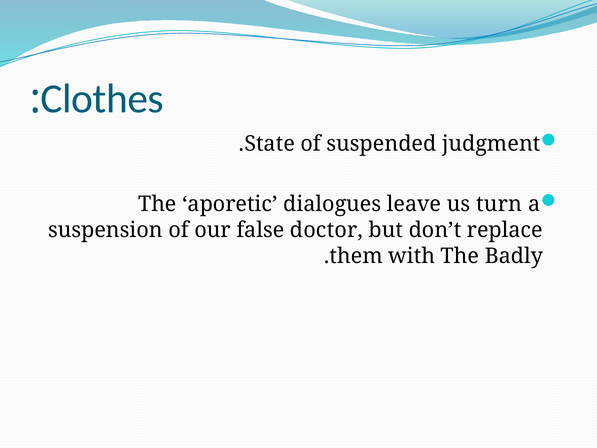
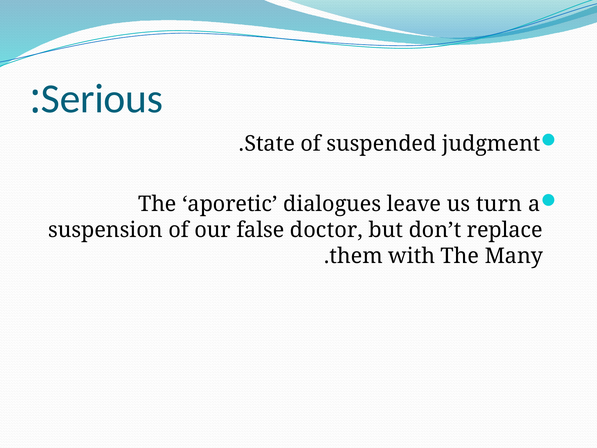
Clothes: Clothes -> Serious (102, 99)
Badly: Badly -> Many (514, 256)
